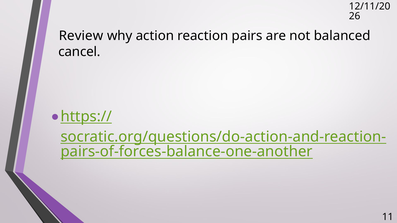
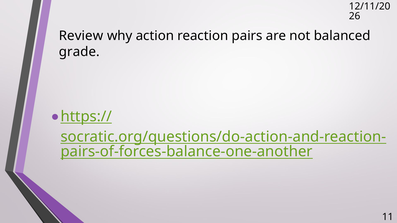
cancel: cancel -> grade (79, 52)
